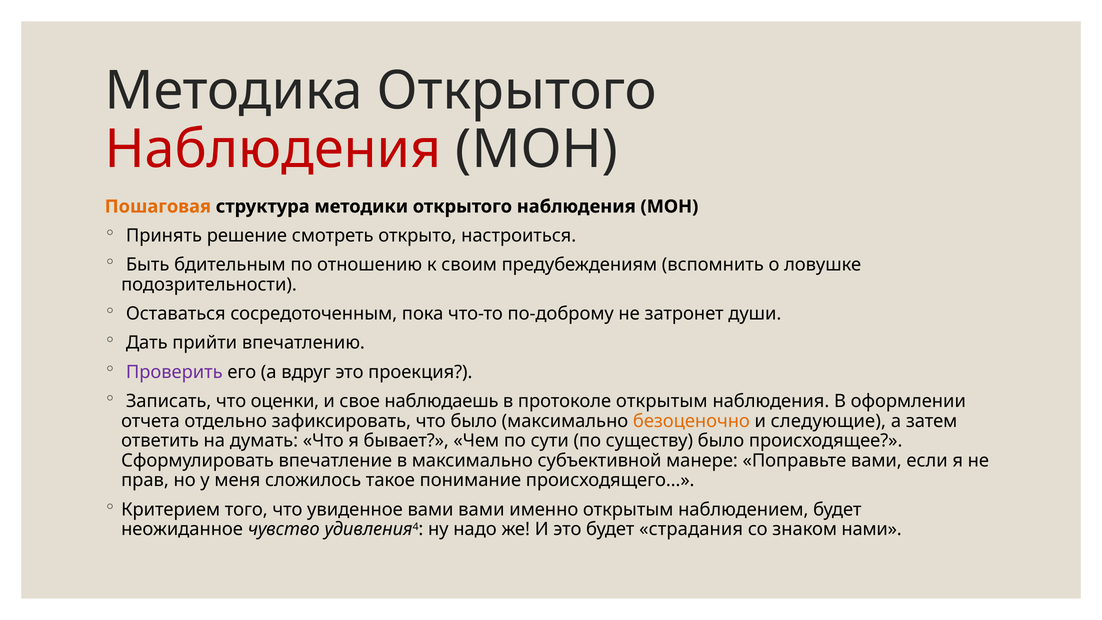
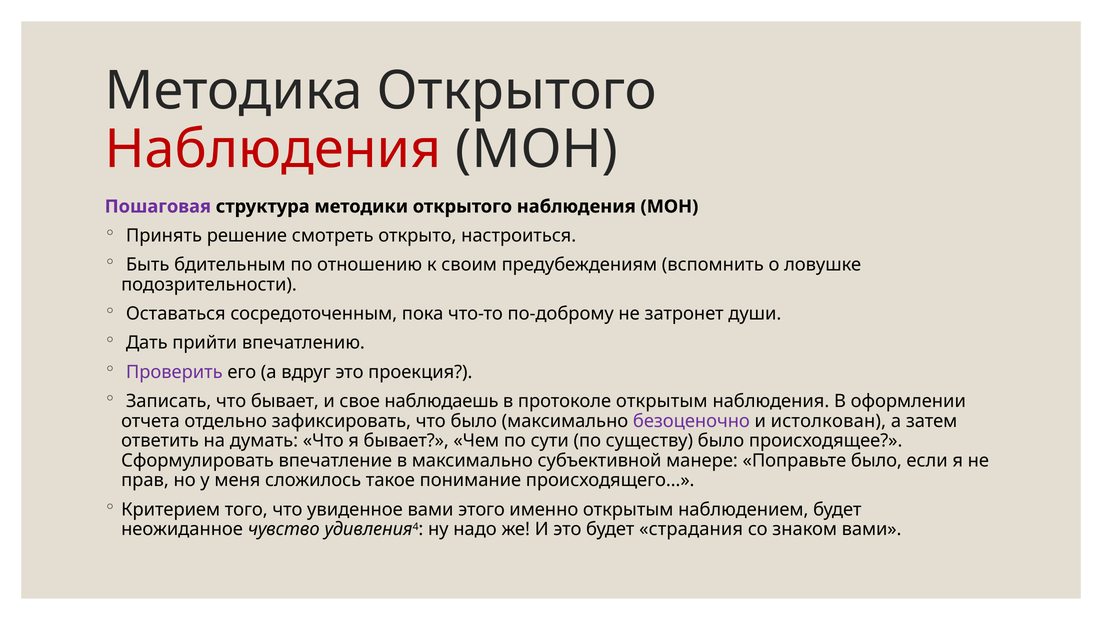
Пошаговая colour: orange -> purple (158, 207)
что оценки: оценки -> бывает (285, 401)
безоценочно colour: orange -> purple (691, 421)
следующие: следующие -> истолкован (828, 421)
Поправьте вами: вами -> было (876, 461)
вами вами: вами -> этого (482, 509)
знаком нами: нами -> вами (872, 529)
